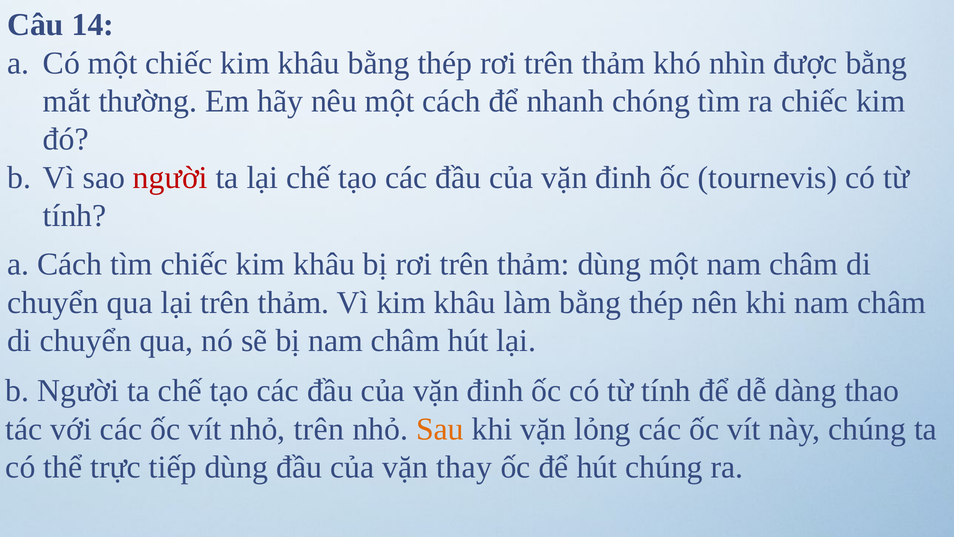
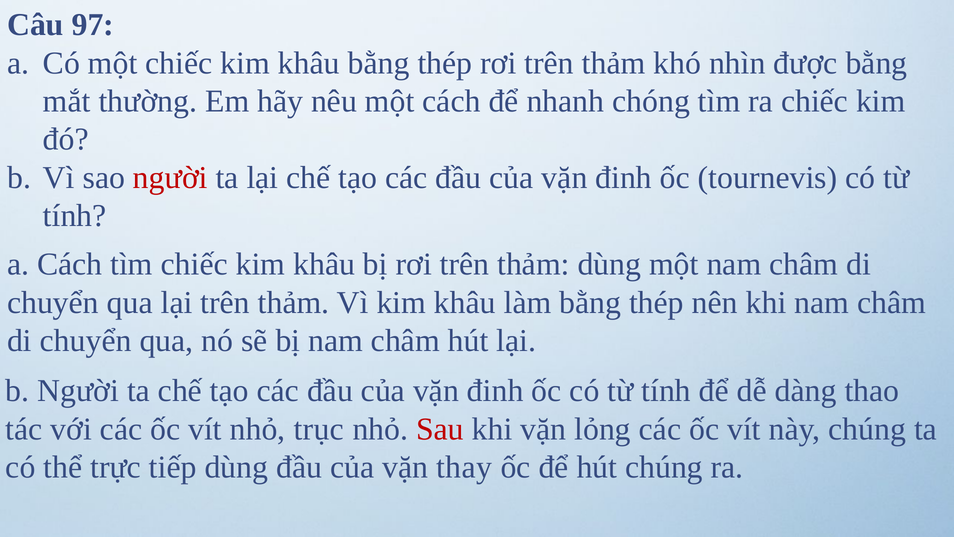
14: 14 -> 97 (93, 25)
nhỏ trên: trên -> trục (319, 429)
Sau colour: orange -> red (440, 429)
